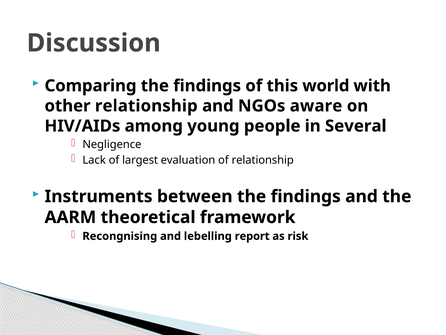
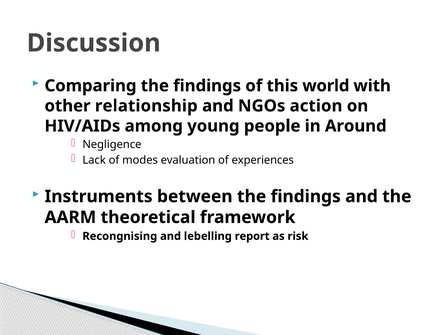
aware: aware -> action (316, 106)
Several: Several -> Around (356, 126)
largest: largest -> modes (140, 160)
of relationship: relationship -> experiences (263, 160)
